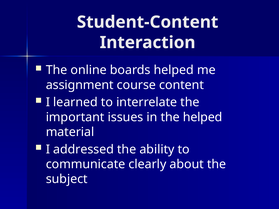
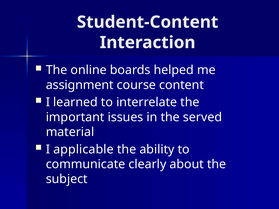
the helped: helped -> served (203, 117)
addressed: addressed -> applicable (83, 150)
